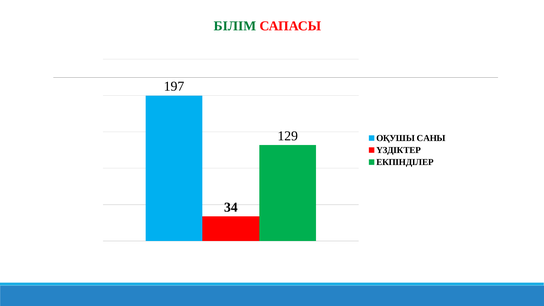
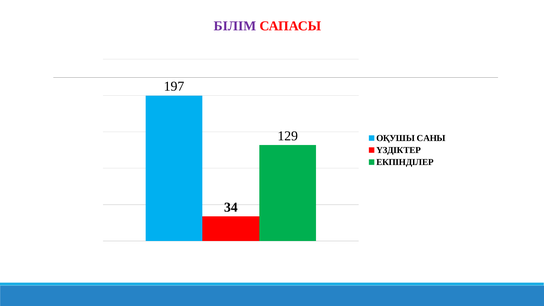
БІЛІМ colour: green -> purple (235, 26)
